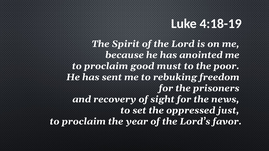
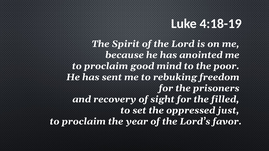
must: must -> mind (169, 66)
news: news -> filled (225, 99)
